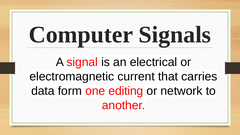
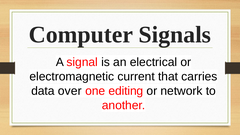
form: form -> over (70, 91)
